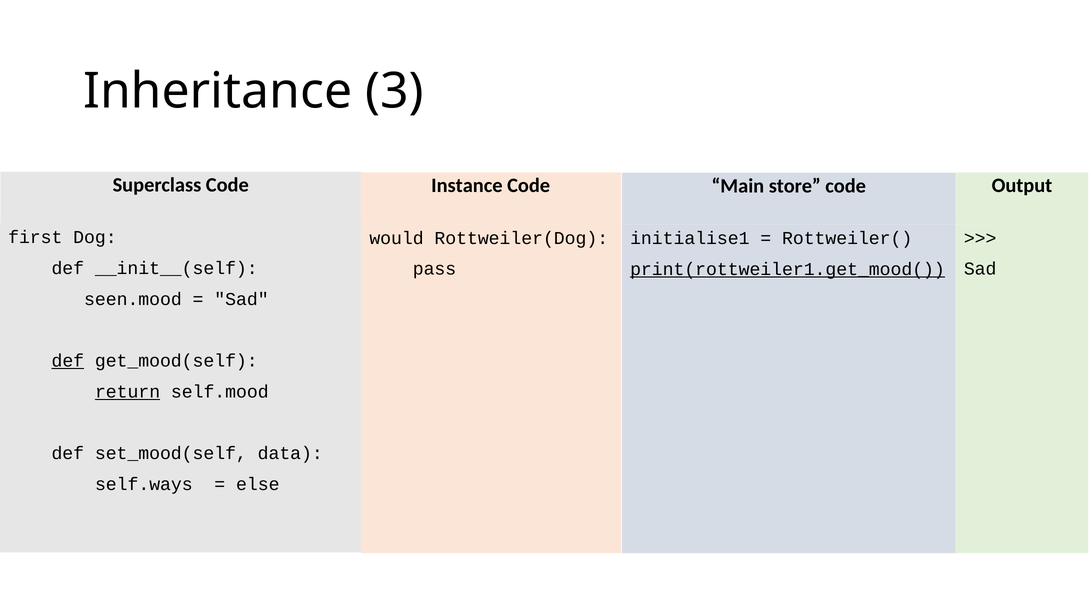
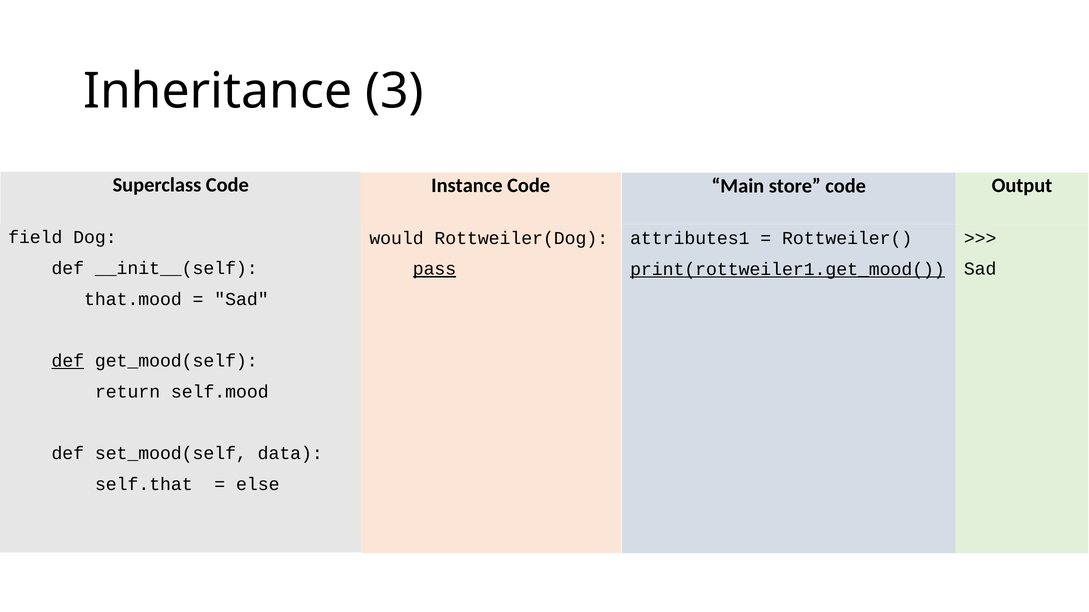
first: first -> field (35, 238)
initialise1: initialise1 -> attributes1 (690, 238)
pass underline: none -> present (435, 269)
seen.mood: seen.mood -> that.mood (133, 299)
return underline: present -> none (128, 392)
self.ways: self.ways -> self.that (144, 485)
